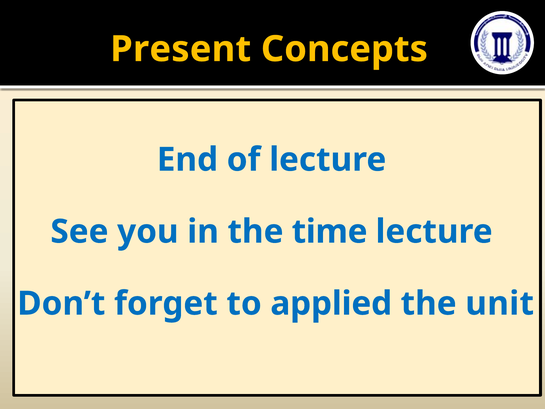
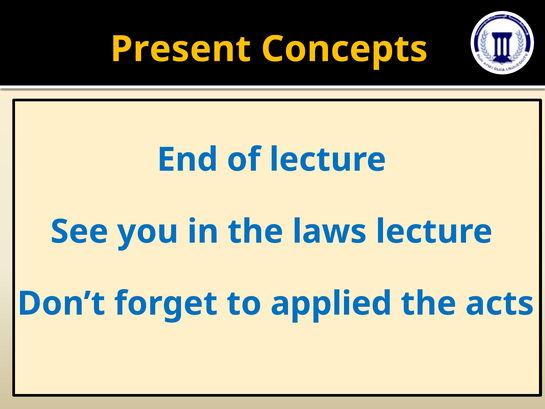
time: time -> laws (329, 232)
unit: unit -> acts (500, 303)
